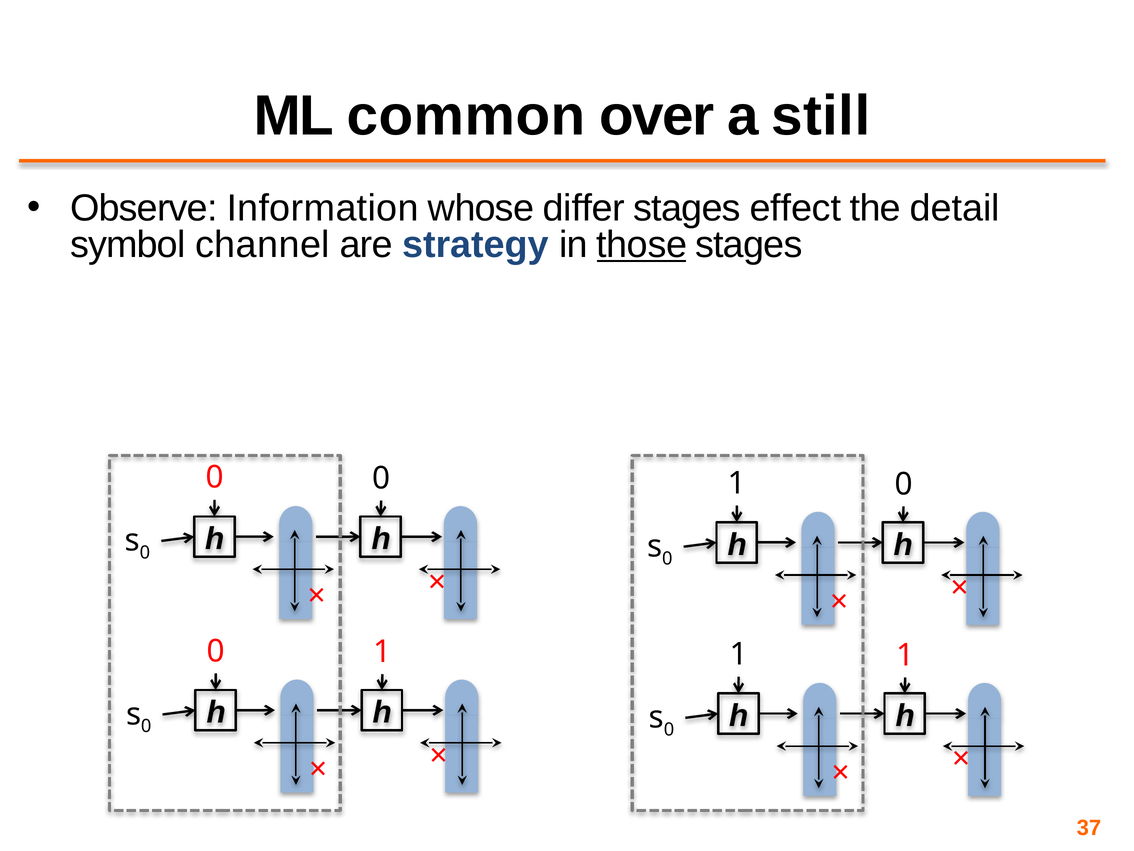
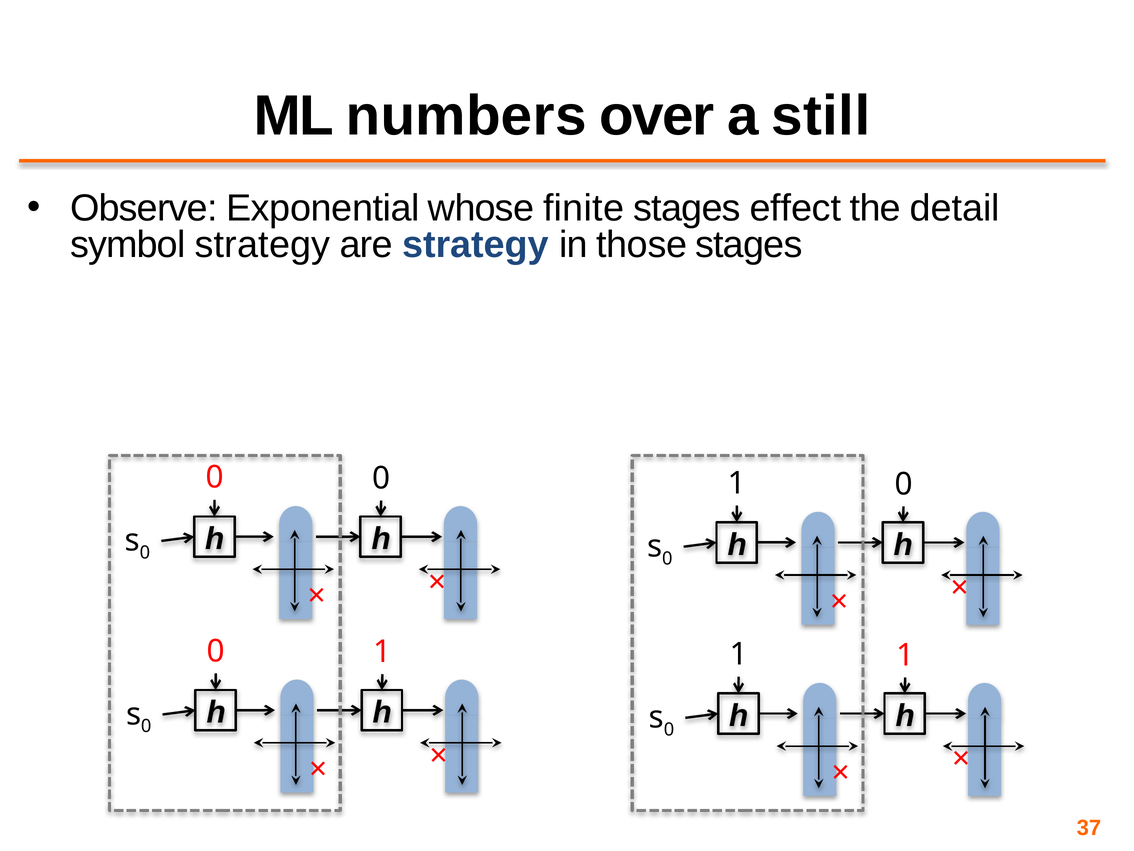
common: common -> numbers (466, 116)
Information: Information -> Exponential (323, 208)
differ: differ -> finite (584, 208)
symbol channel: channel -> strategy (263, 245)
those underline: present -> none (642, 245)
